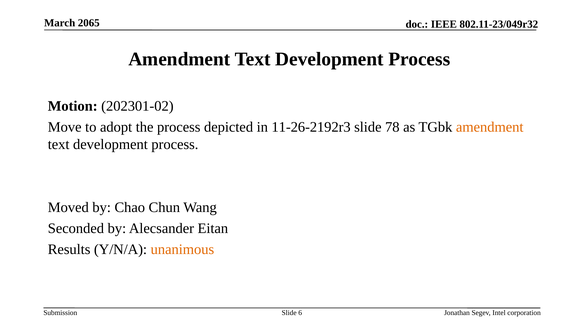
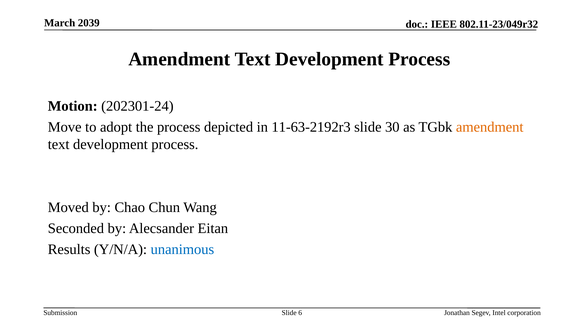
2065: 2065 -> 2039 (89, 23)
202301-02: 202301-02 -> 202301-24 (137, 106)
11-26-2192r3: 11-26-2192r3 -> 11-63-2192r3 (311, 127)
78: 78 -> 30 (392, 127)
unanimous colour: orange -> blue (182, 249)
